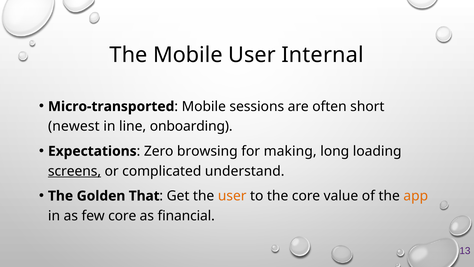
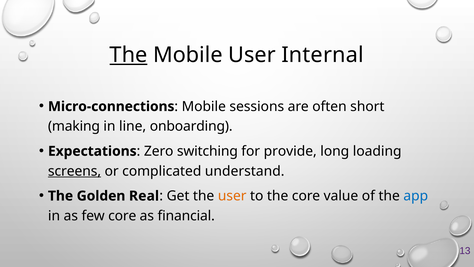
The underline: none -> present (128, 55)
Micro-transported: Micro-transported -> Micro-connections (111, 106)
newest: newest -> making (74, 126)
browsing: browsing -> switching (207, 151)
making: making -> provide (290, 151)
That: That -> Real (144, 196)
app colour: orange -> blue (416, 196)
